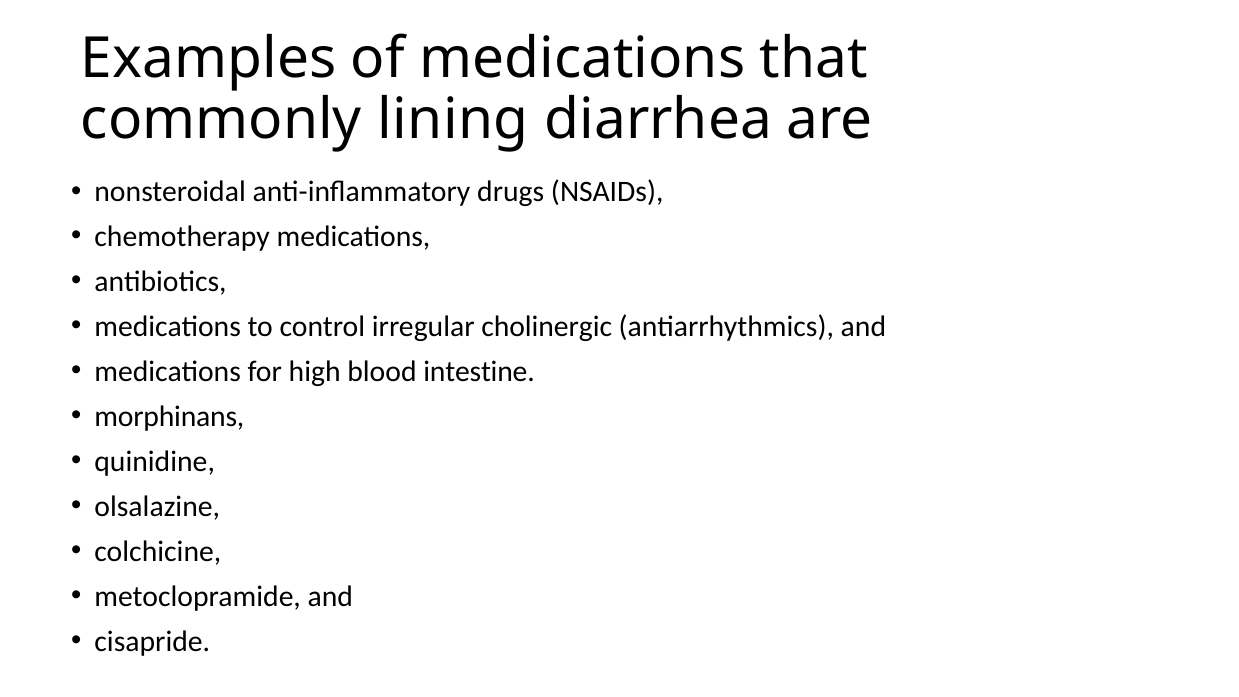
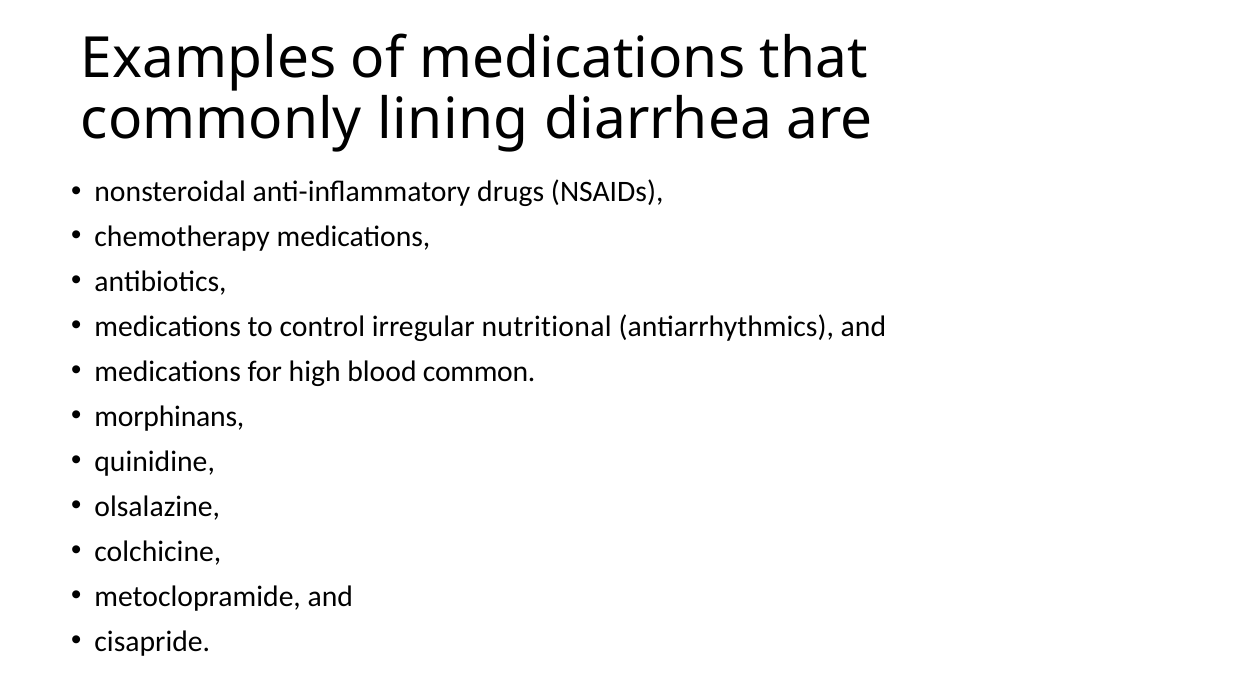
cholinergic: cholinergic -> nutritional (547, 326)
intestine: intestine -> common (479, 371)
